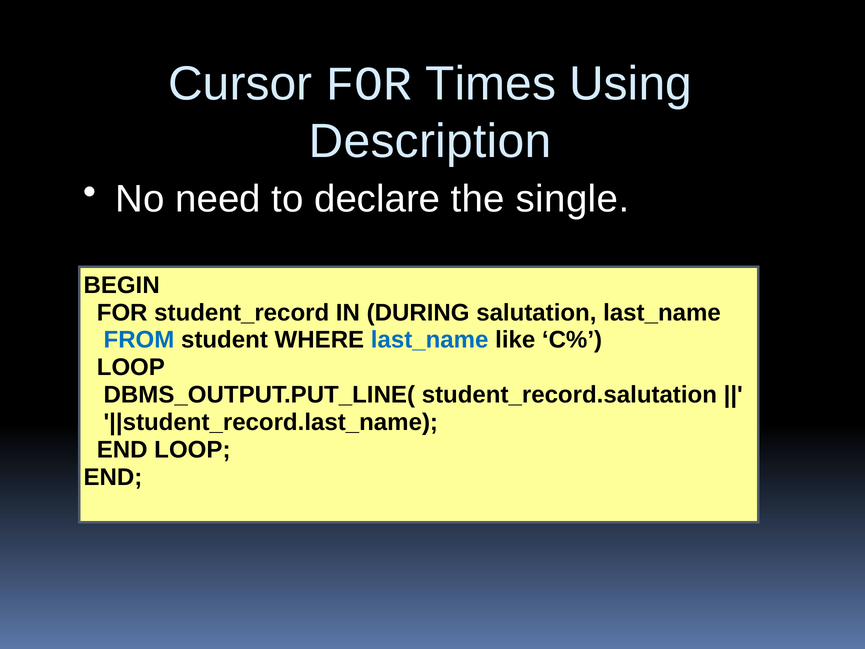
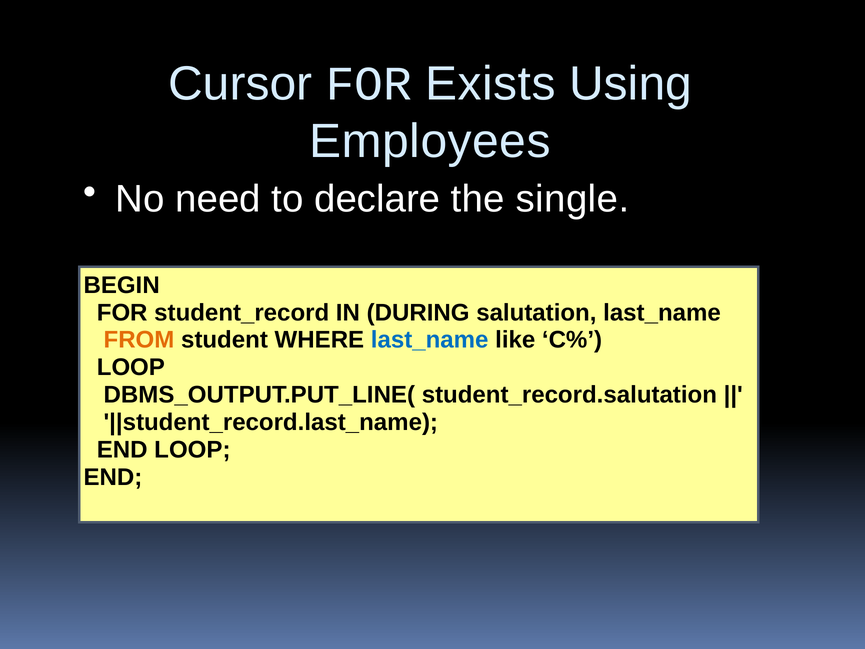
Times: Times -> Exists (490, 84)
Description: Description -> Employees (430, 141)
FROM colour: blue -> orange (139, 340)
